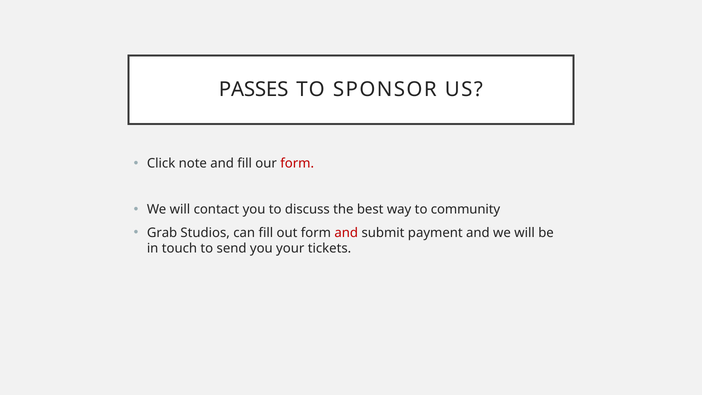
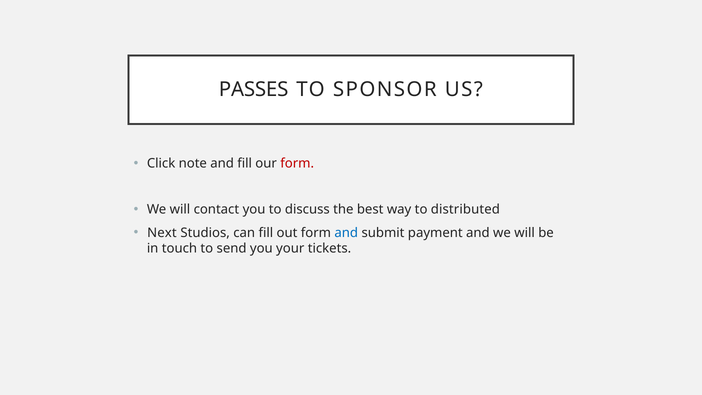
community: community -> distributed (465, 210)
Grab: Grab -> Next (162, 233)
and colour: red -> blue (346, 233)
